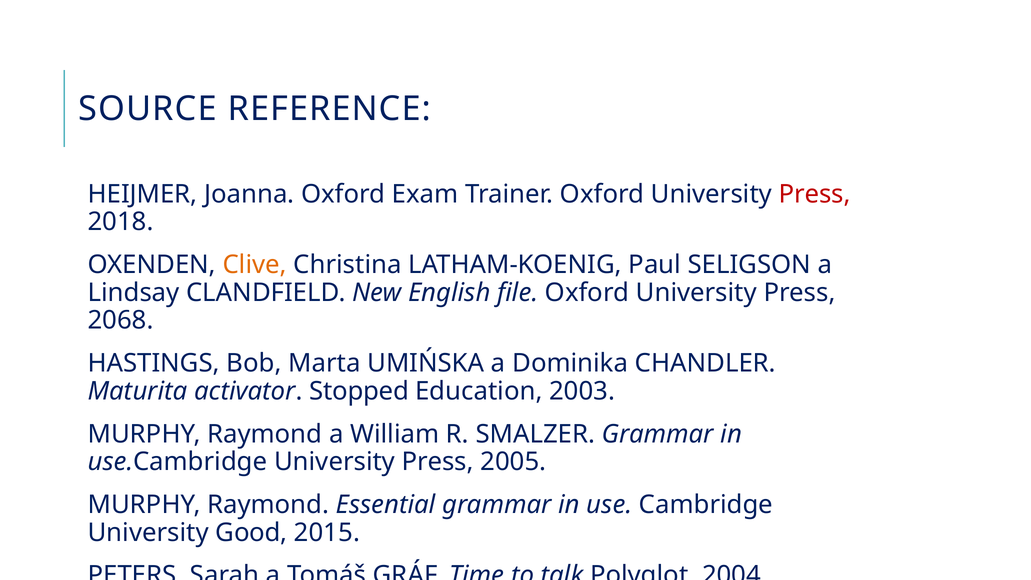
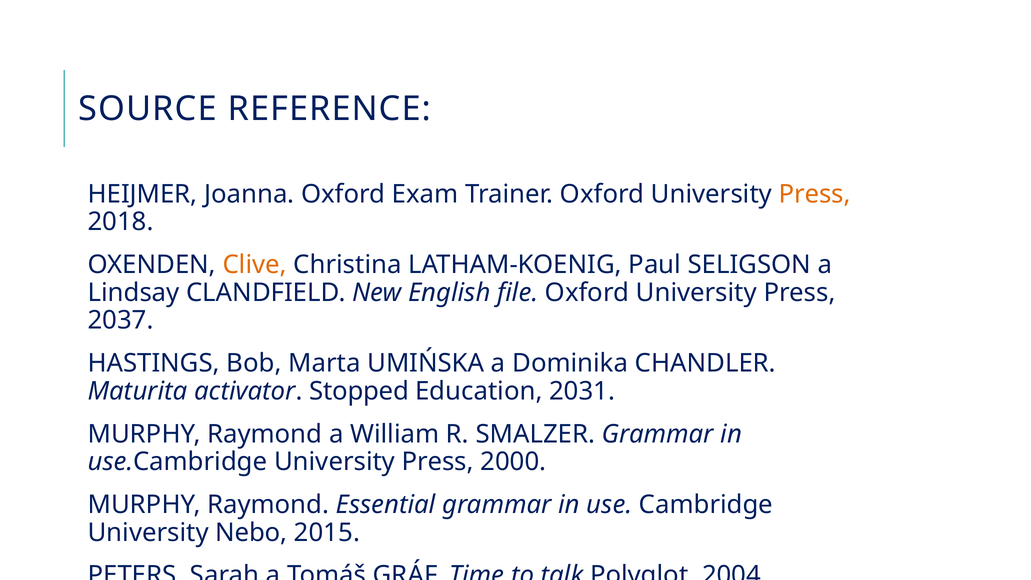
Press colour: red -> orange (815, 194)
2068: 2068 -> 2037 (121, 320)
2003: 2003 -> 2031 (582, 391)
2005: 2005 -> 2000 (513, 462)
Good: Good -> Nebo (251, 532)
